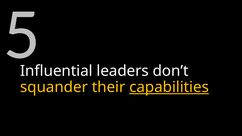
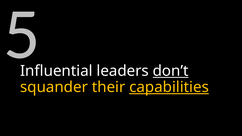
don’t underline: none -> present (171, 71)
